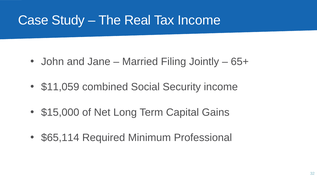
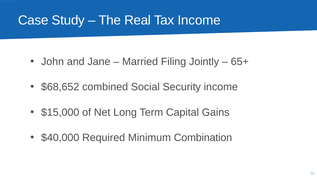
$11,059: $11,059 -> $68,652 (60, 87)
$65,114: $65,114 -> $40,000 (60, 138)
Professional: Professional -> Combination (203, 138)
